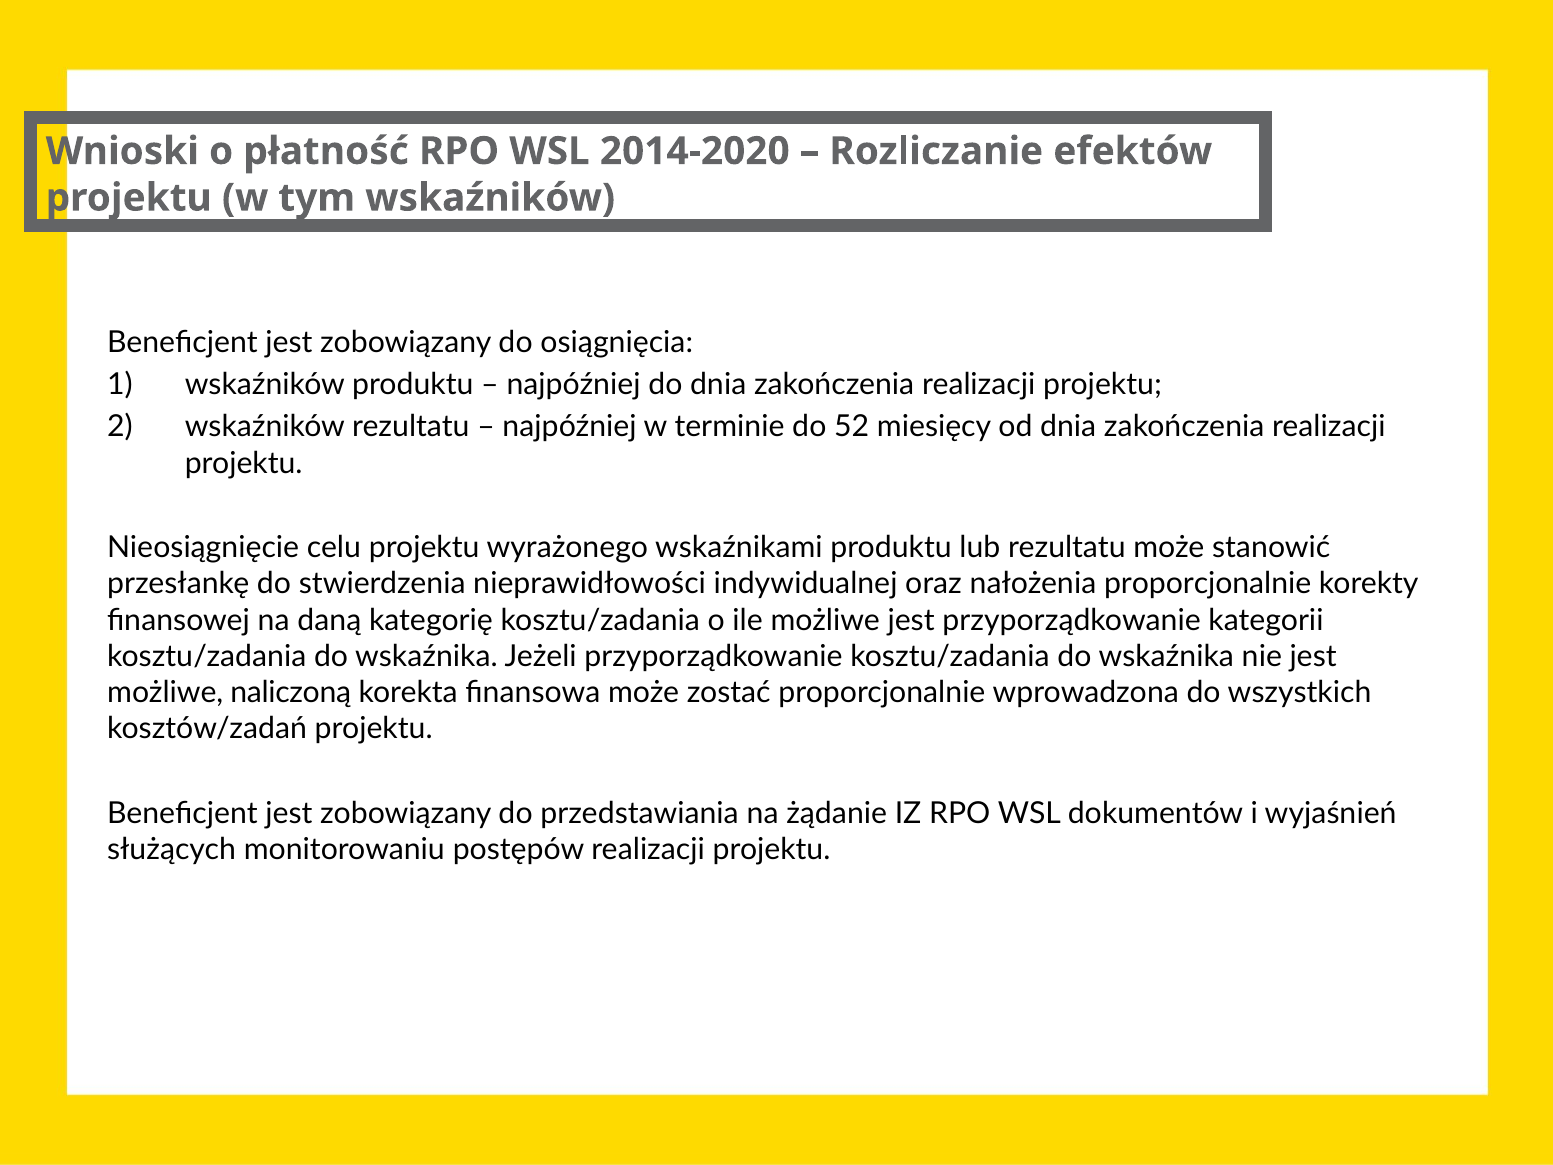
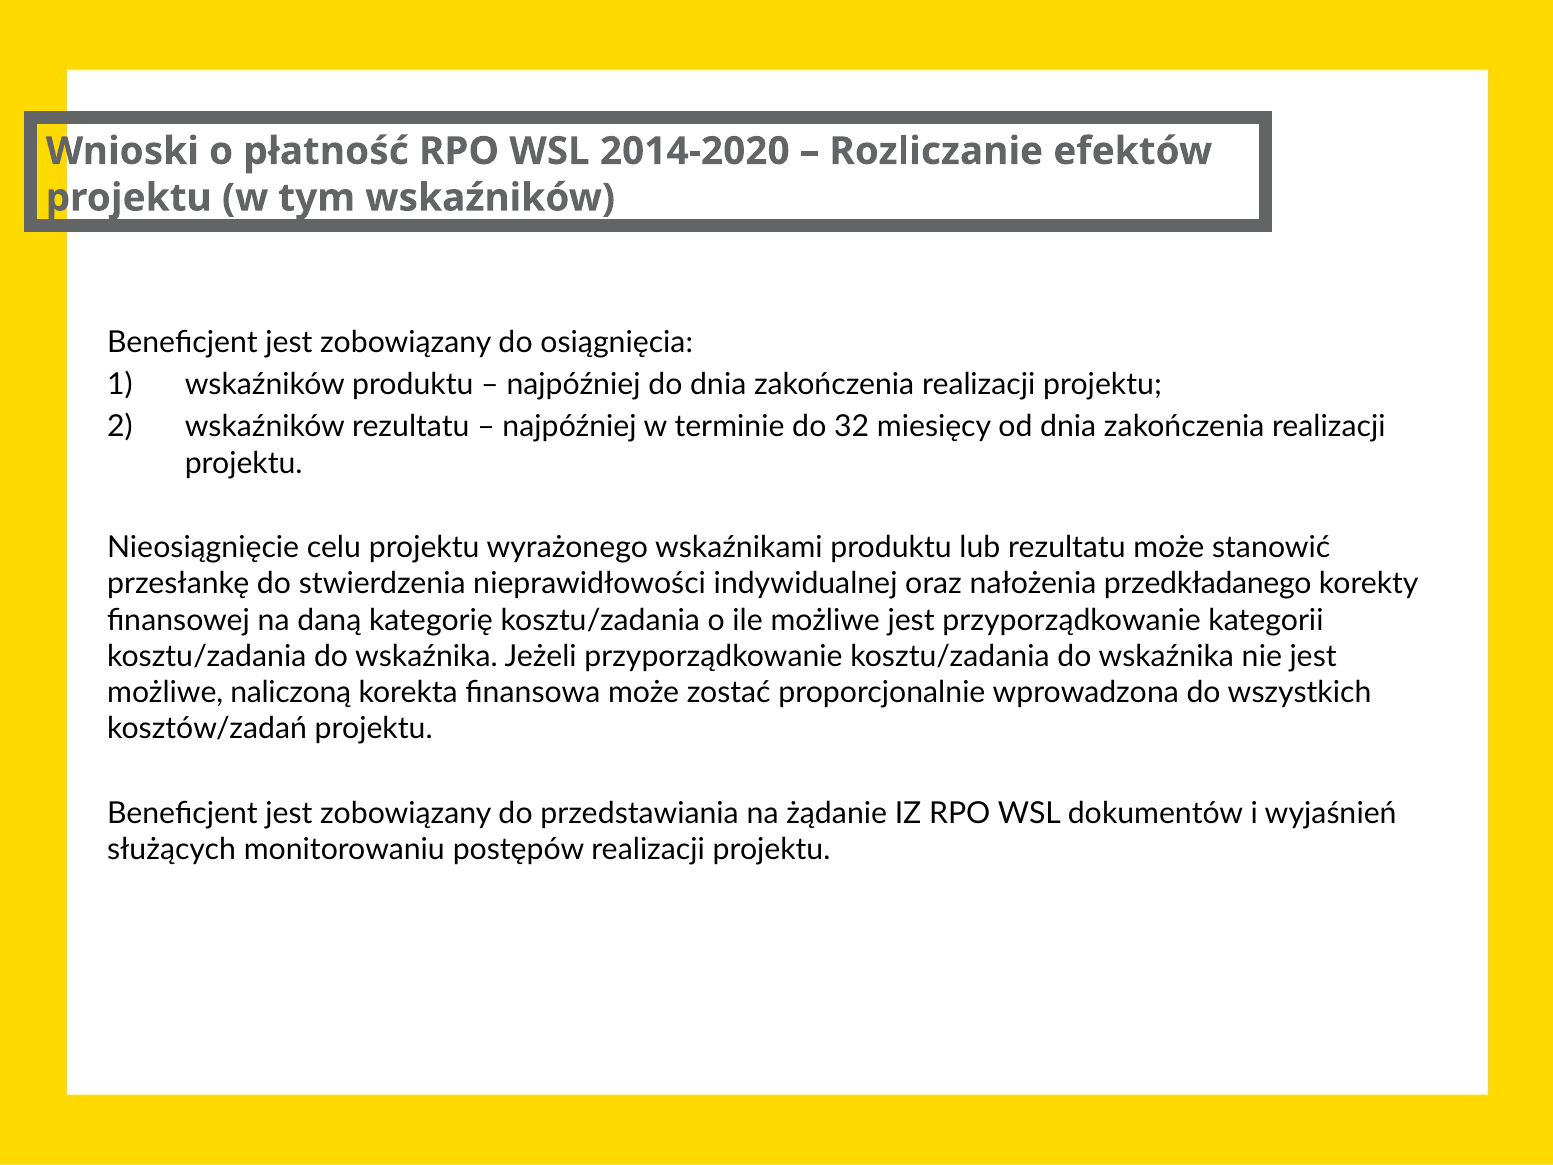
52: 52 -> 32 (852, 427)
nałożenia proporcjonalnie: proporcjonalnie -> przedkładanego (1208, 584)
